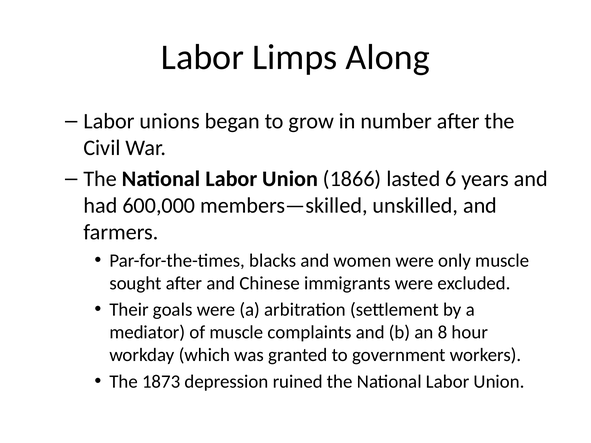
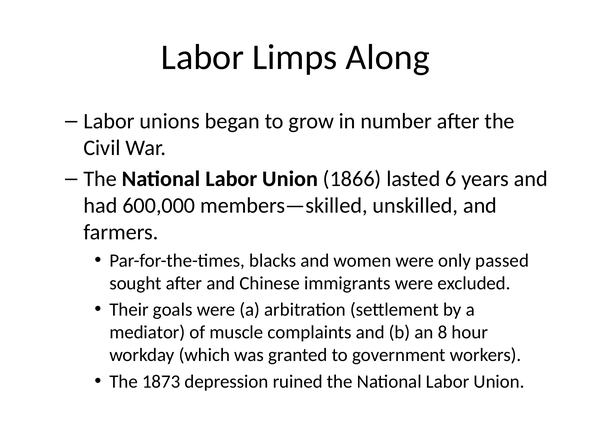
only muscle: muscle -> passed (502, 261)
